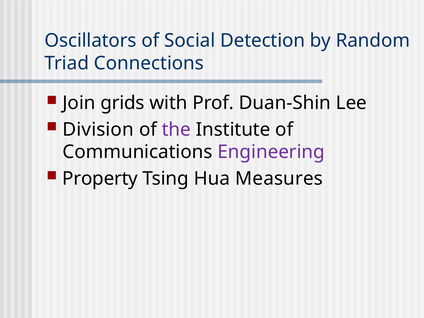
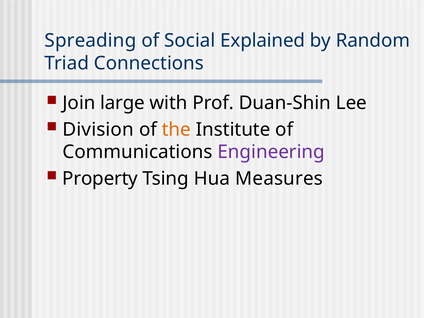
Oscillators: Oscillators -> Spreading (91, 41)
Detection: Detection -> Explained (263, 41)
grids: grids -> large (123, 103)
the colour: purple -> orange (176, 129)
